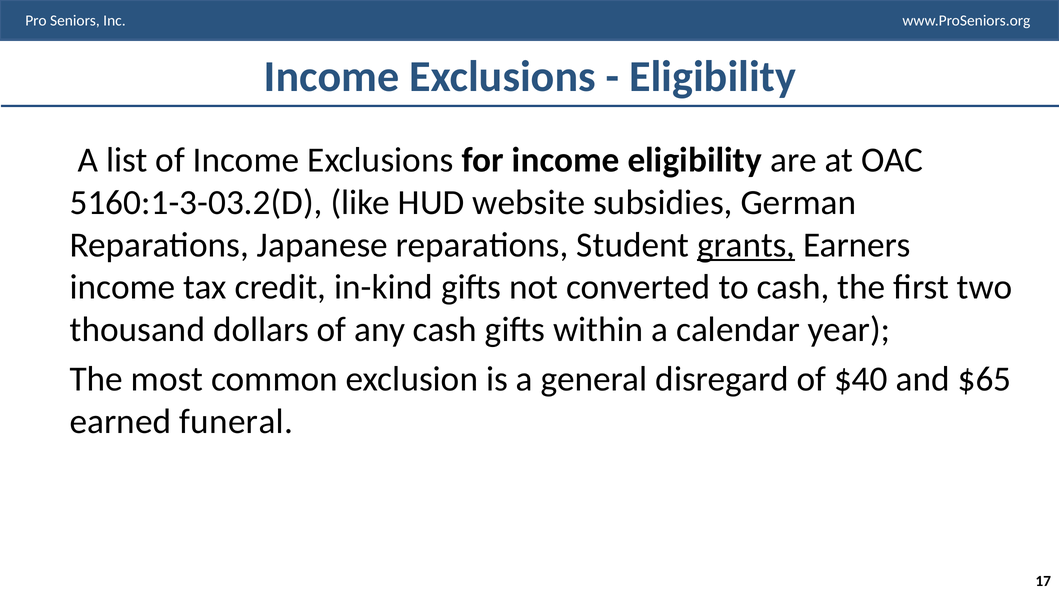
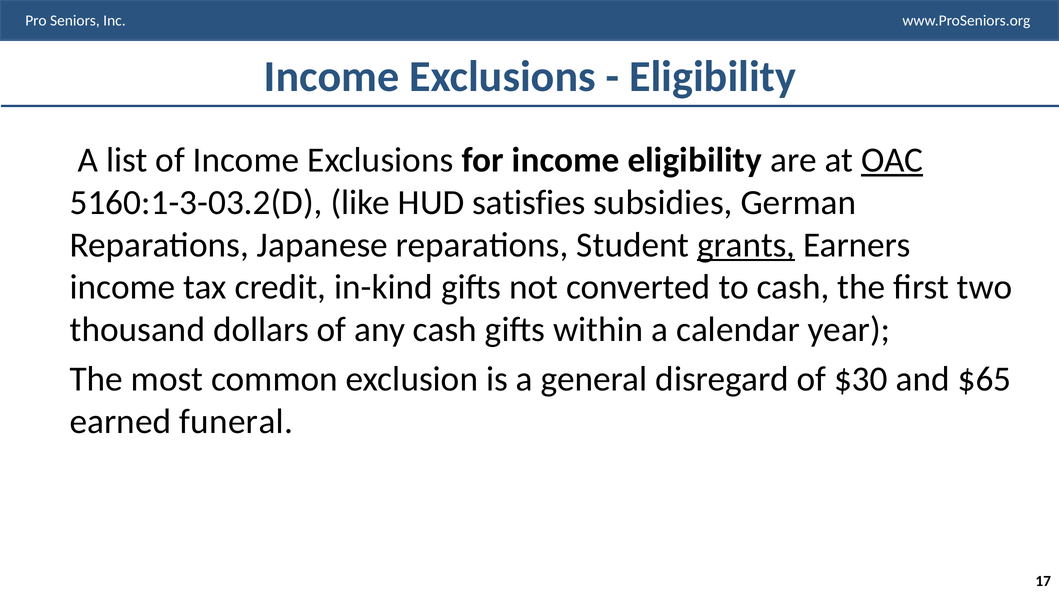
OAC underline: none -> present (892, 160)
website: website -> satisfies (529, 202)
$40: $40 -> $30 (861, 379)
